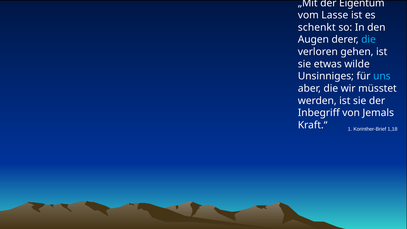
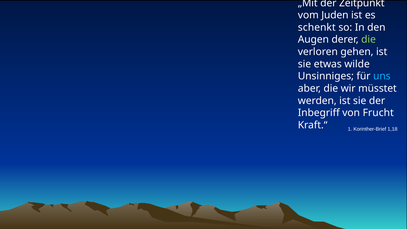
Eigentum: Eigentum -> Zeitpunkt (362, 3)
Lasse: Lasse -> Juden (335, 15)
die colour: light blue -> light green (369, 40)
Jemals: Jemals -> Frucht (378, 113)
